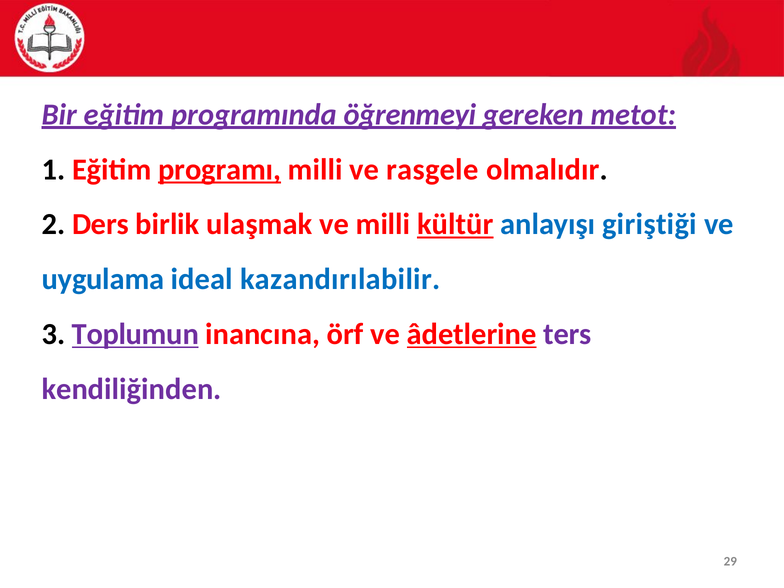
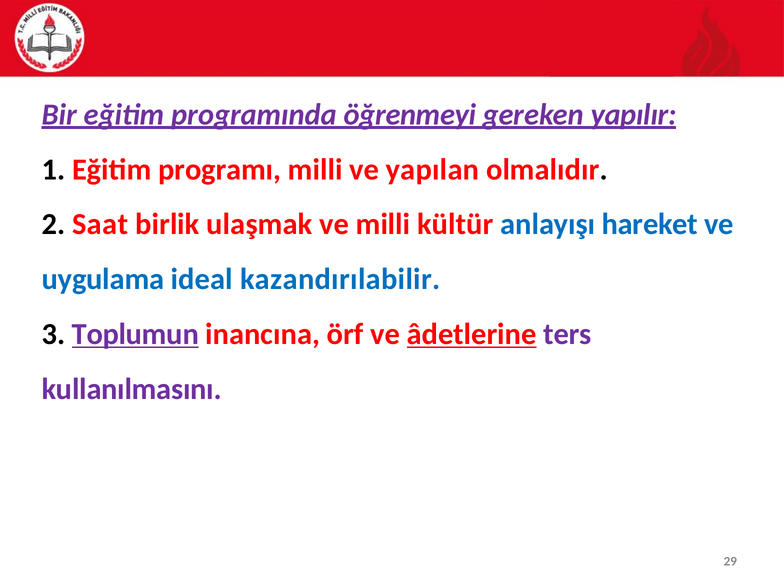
metot: metot -> yapılır (634, 115)
programı underline: present -> none (220, 169)
rasgele: rasgele -> yapılan (432, 169)
Ders: Ders -> Saat (100, 224)
kültür underline: present -> none (455, 224)
giriştiği: giriştiği -> hareket (650, 224)
kendiliğinden: kendiliğinden -> kullanılmasını (132, 389)
